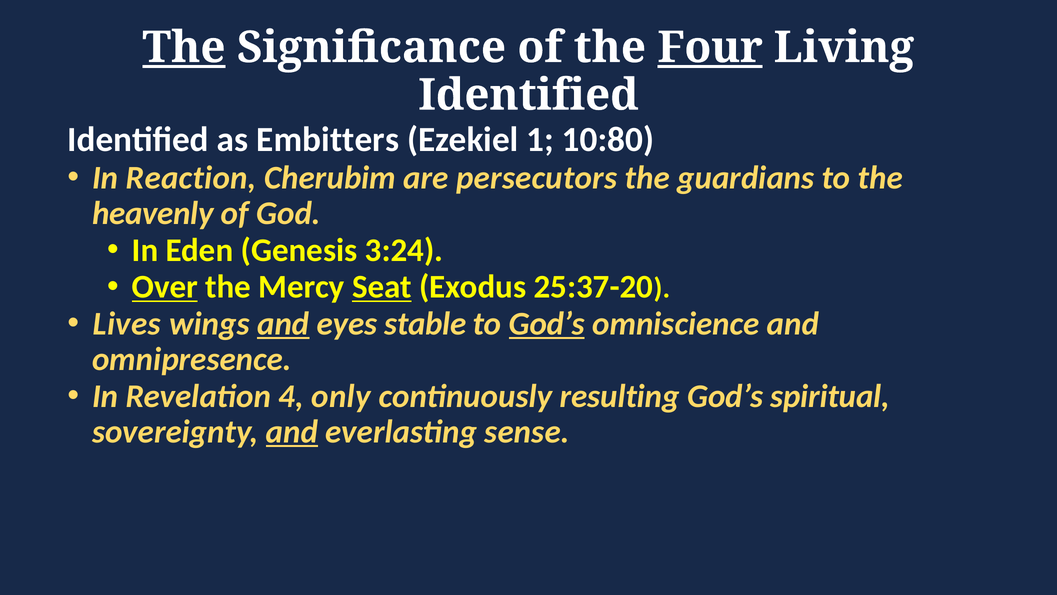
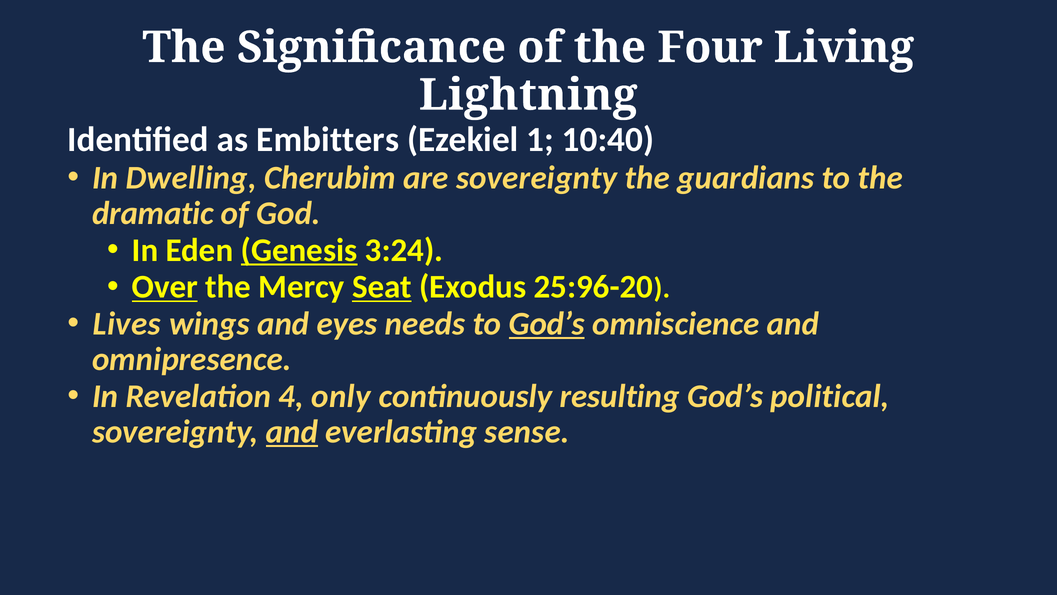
The underline: present -> none (184, 48)
Four underline: present -> none (710, 48)
Identified: Identified -> Lightning (528, 95)
10:80: 10:80 -> 10:40 (608, 140)
Reaction: Reaction -> Dwelling (191, 178)
are persecutors: persecutors -> sovereignty (537, 178)
heavenly: heavenly -> dramatic (153, 213)
Genesis underline: none -> present (299, 250)
25:37-20: 25:37-20 -> 25:96-20 (593, 287)
and underline: present -> none (283, 324)
stable: stable -> needs (425, 324)
spiritual: spiritual -> political (830, 396)
